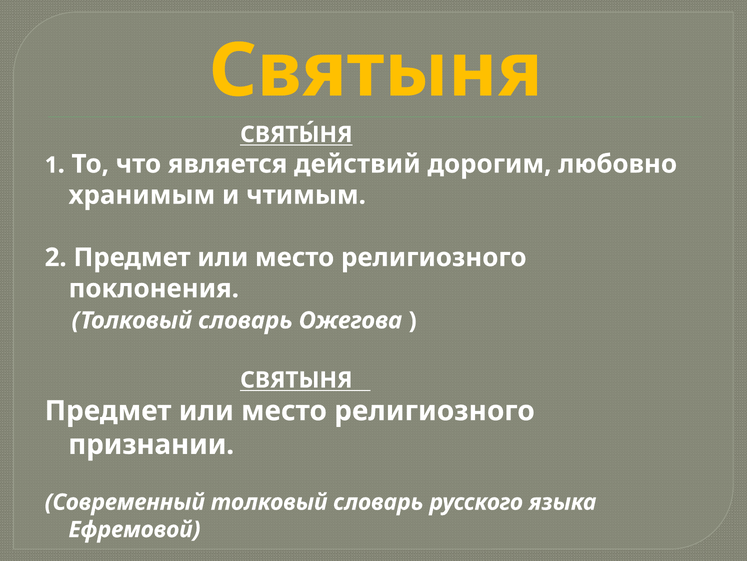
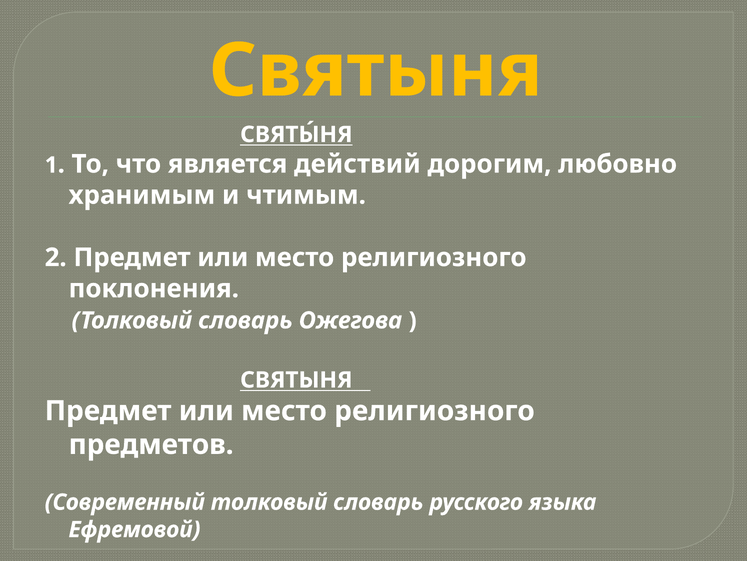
признании: признании -> предметов (151, 444)
